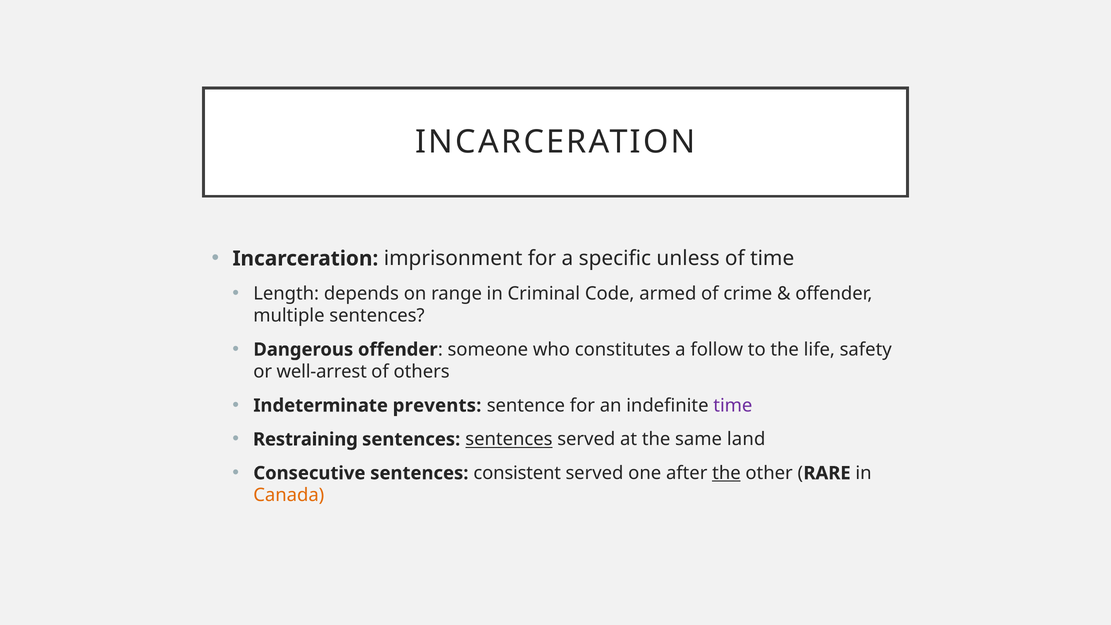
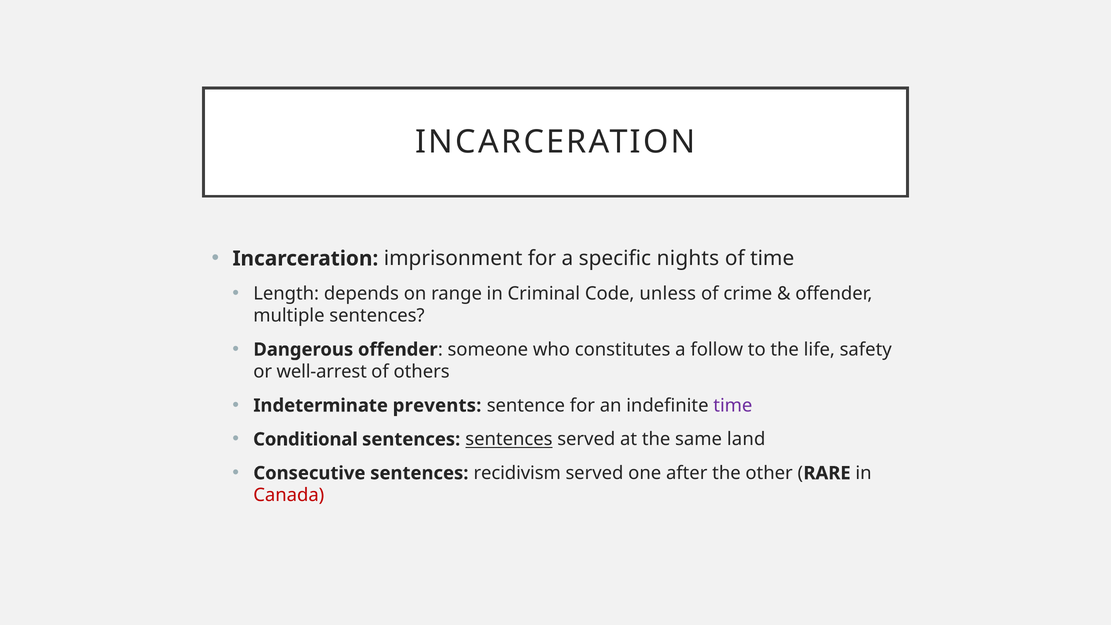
unless: unless -> nights (688, 259)
armed: armed -> unless (668, 294)
Restraining: Restraining -> Conditional (305, 439)
consistent: consistent -> recidivism (517, 473)
the underline: present -> none (726, 473)
Canada colour: orange -> red (289, 495)
